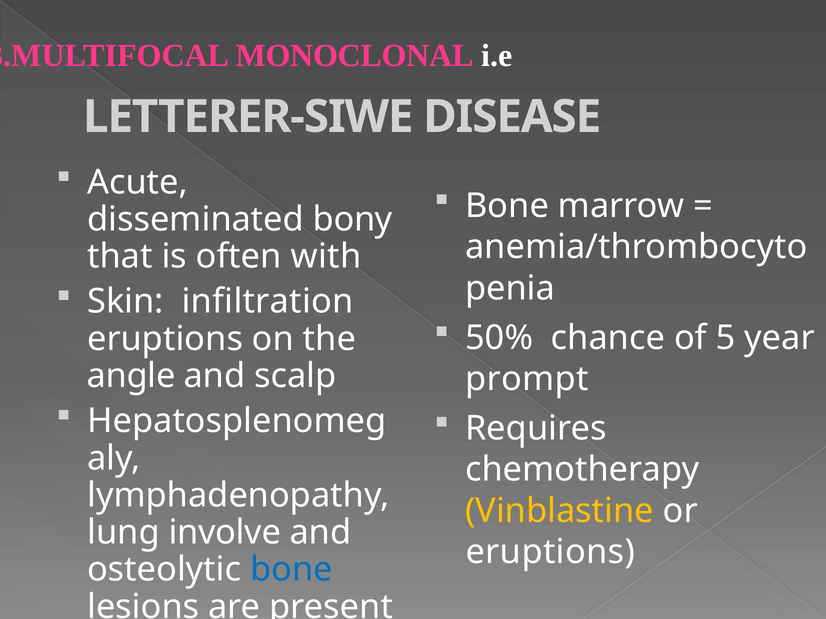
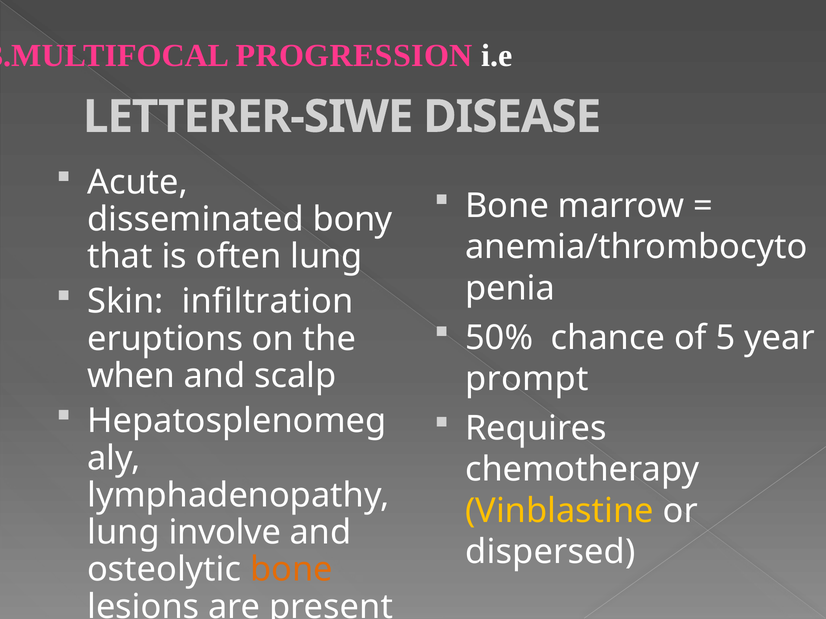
MONOCLONAL: MONOCLONAL -> PROGRESSION (354, 56)
often with: with -> lung (326, 257)
angle: angle -> when (131, 376)
eruptions: eruptions -> dispersed (550, 553)
bone colour: blue -> orange (291, 570)
